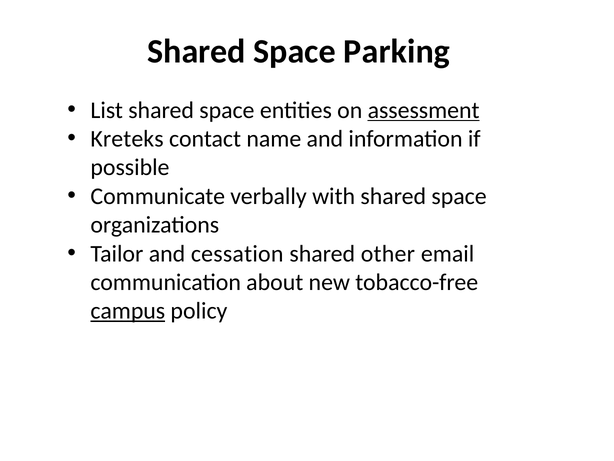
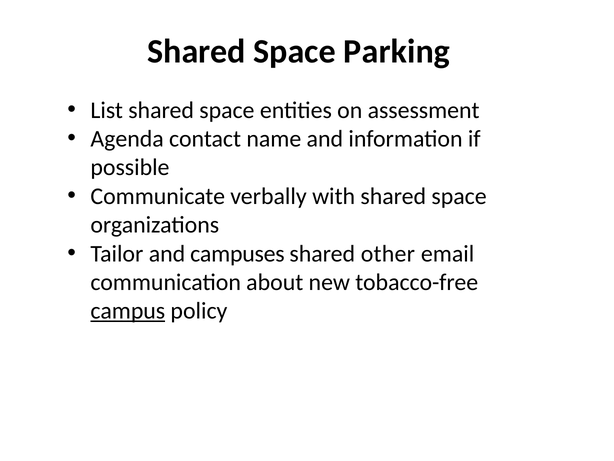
assessment underline: present -> none (424, 110)
Kreteks: Kreteks -> Agenda (127, 139)
cessation: cessation -> campuses (237, 253)
